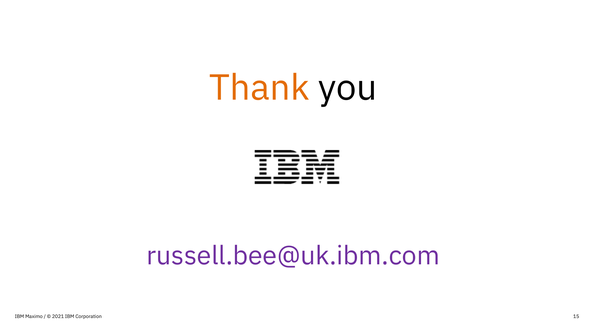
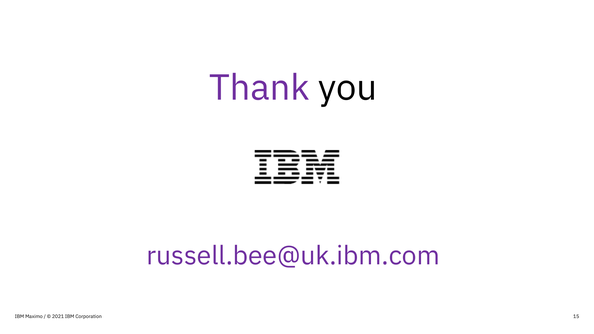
Thank colour: orange -> purple (259, 88)
